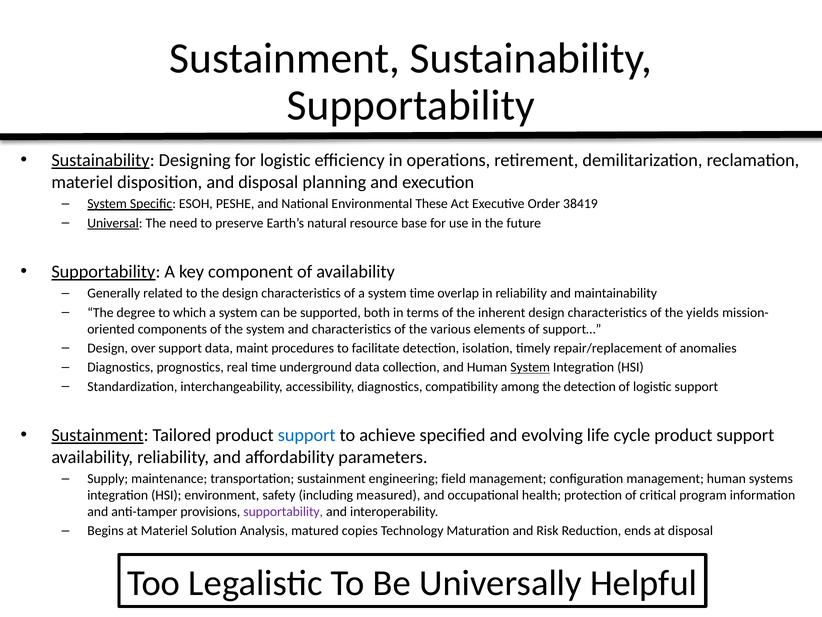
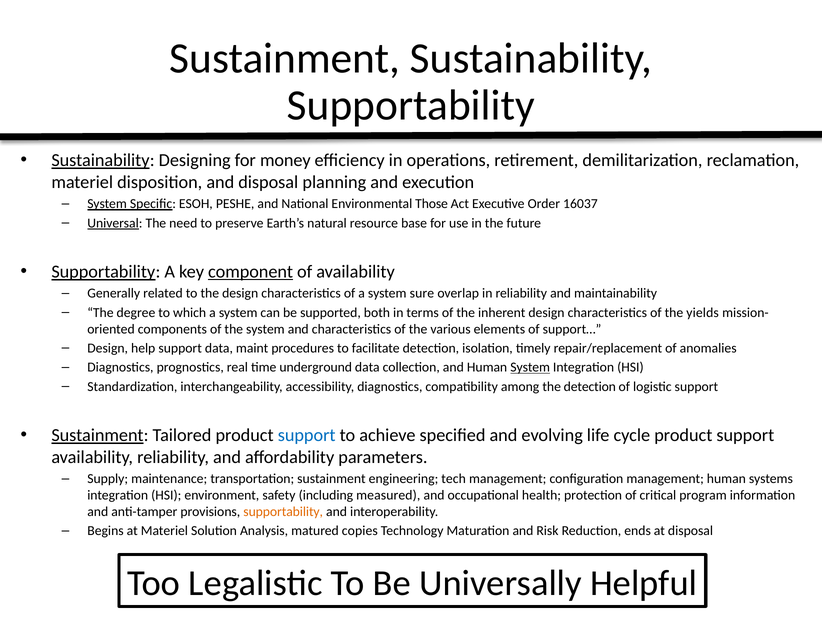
for logistic: logistic -> money (285, 160)
These: These -> Those (432, 204)
38419: 38419 -> 16037 (580, 204)
component underline: none -> present (251, 271)
system time: time -> sure (422, 293)
over: over -> help (143, 348)
field: field -> tech (454, 478)
supportability colour: purple -> orange (283, 511)
